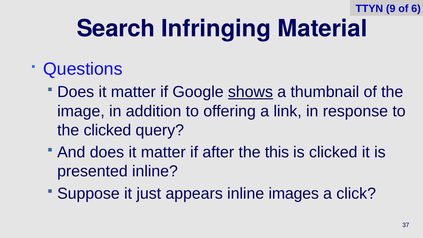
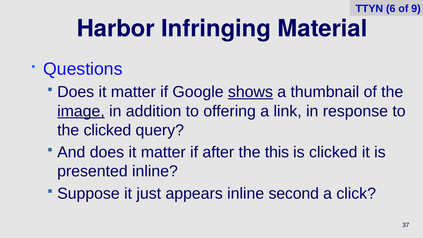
9: 9 -> 6 (391, 9)
6: 6 -> 9 (416, 9)
Search: Search -> Harbor (116, 29)
image underline: none -> present (81, 111)
images: images -> second (294, 194)
